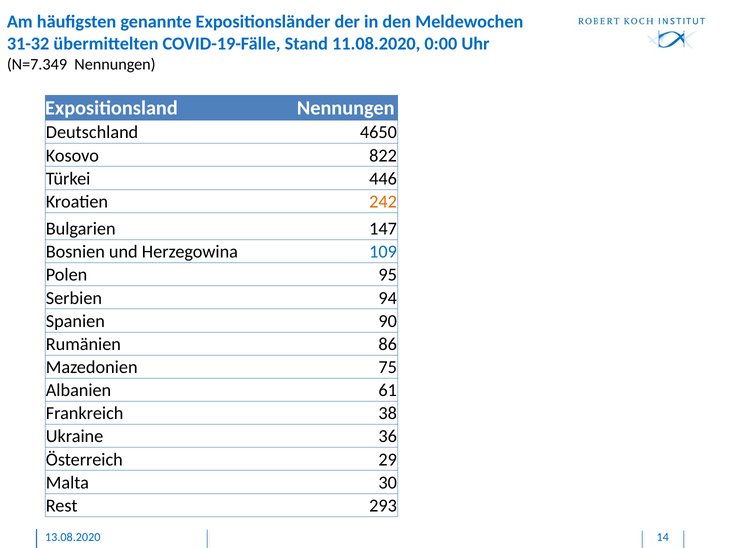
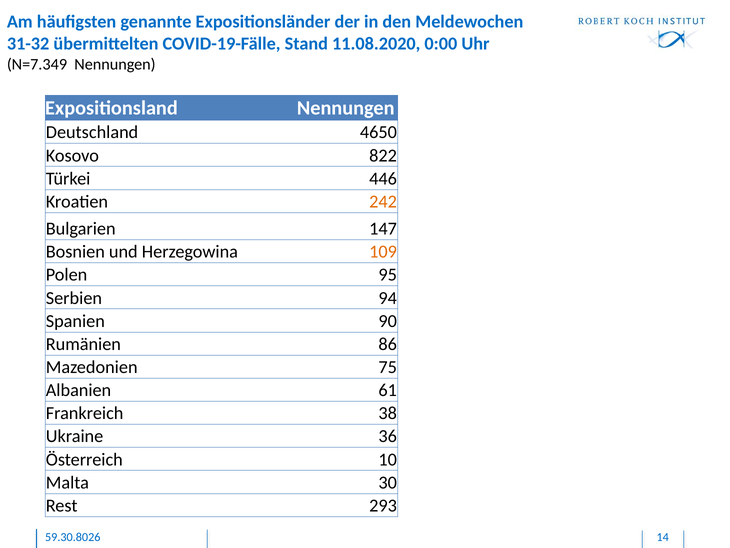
109 colour: blue -> orange (383, 252)
29: 29 -> 10 (388, 459)
13.08.2020: 13.08.2020 -> 59.30.8026 (73, 537)
